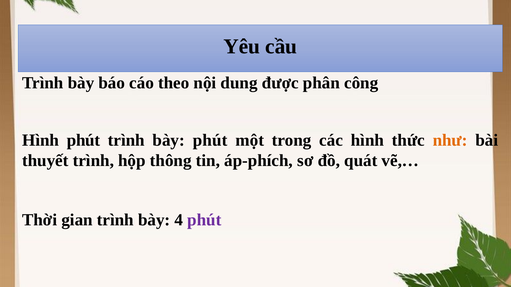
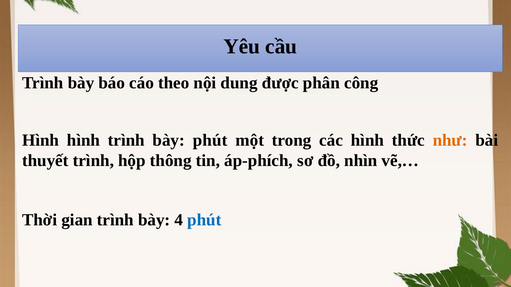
Hình phút: phút -> hình (83, 141)
quát: quát -> nhìn (361, 161)
phút colour: purple -> blue (204, 220)
